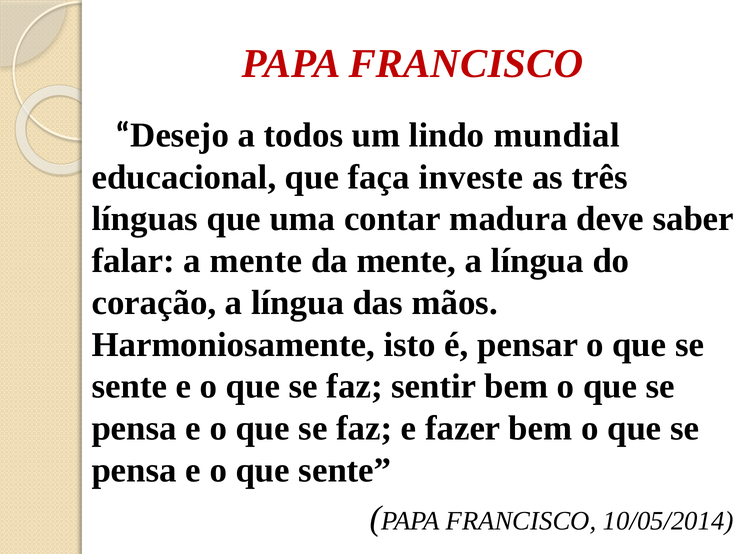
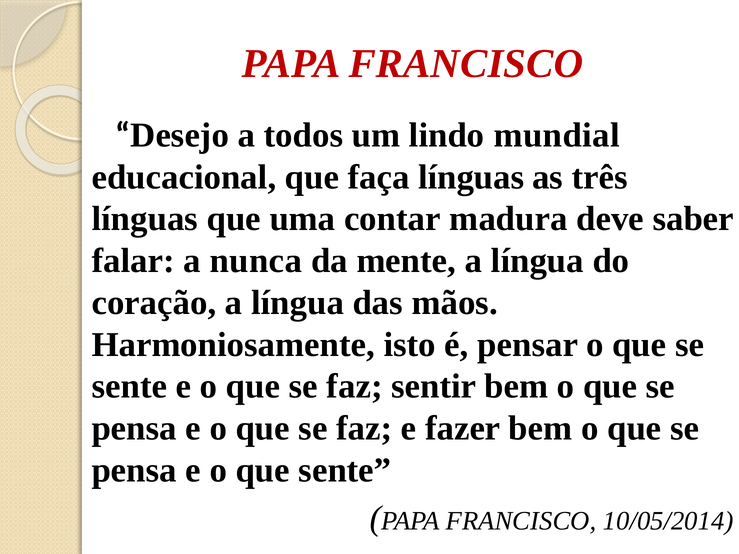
faça investe: investe -> línguas (471, 177)
a mente: mente -> nunca (256, 261)
